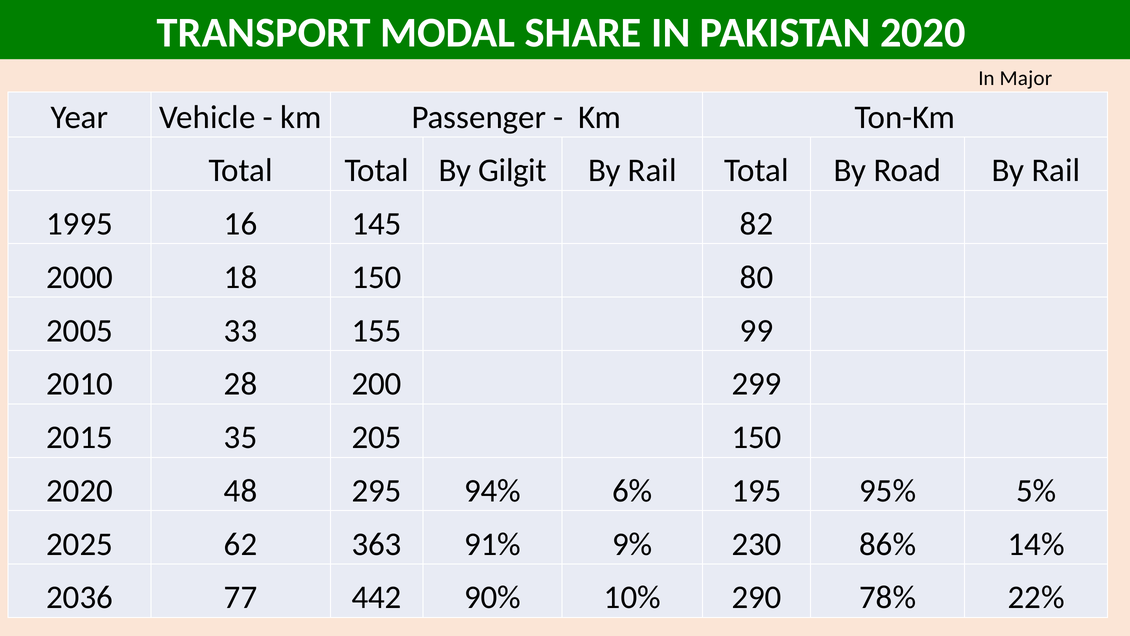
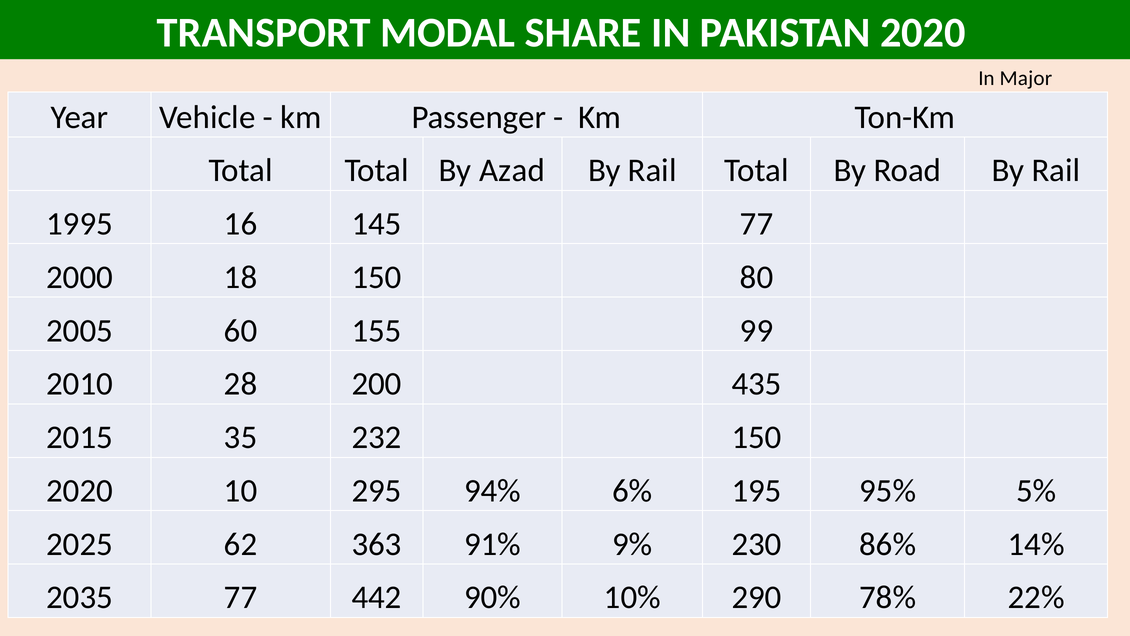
Gilgit: Gilgit -> Azad (512, 170)
145 82: 82 -> 77 (757, 224)
33: 33 -> 60 (241, 330)
299: 299 -> 435 (757, 384)
205: 205 -> 232 (377, 437)
48: 48 -> 10 (241, 491)
2036: 2036 -> 2035 (80, 597)
